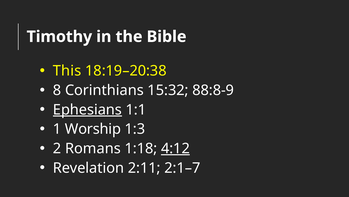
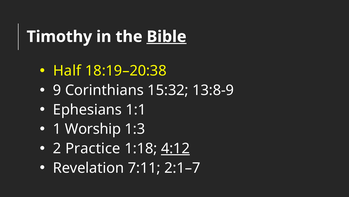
Bible underline: none -> present (167, 37)
This: This -> Half (67, 71)
8: 8 -> 9 (57, 90)
88:8-9: 88:8-9 -> 13:8-9 (213, 90)
Ephesians underline: present -> none (87, 109)
Romans: Romans -> Practice (93, 148)
2:11: 2:11 -> 7:11 (144, 167)
